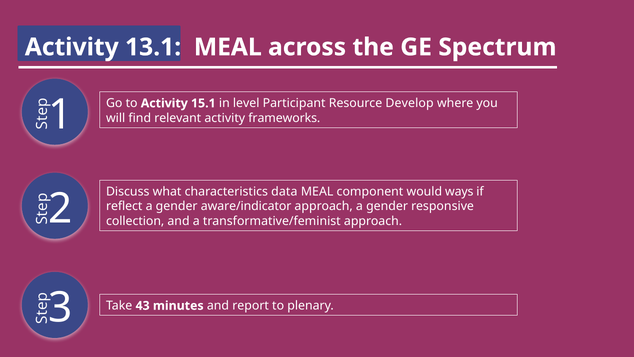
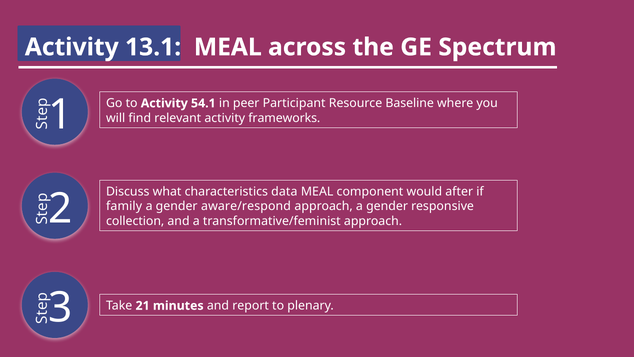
15.1: 15.1 -> 54.1 (203, 103)
level: level -> peer (246, 103)
Develop: Develop -> Baseline (410, 103)
ways: ways -> after (459, 191)
reflect: reflect -> family (124, 206)
aware/indicator: aware/indicator -> aware/respond (246, 206)
43: 43 -> 21 (143, 305)
